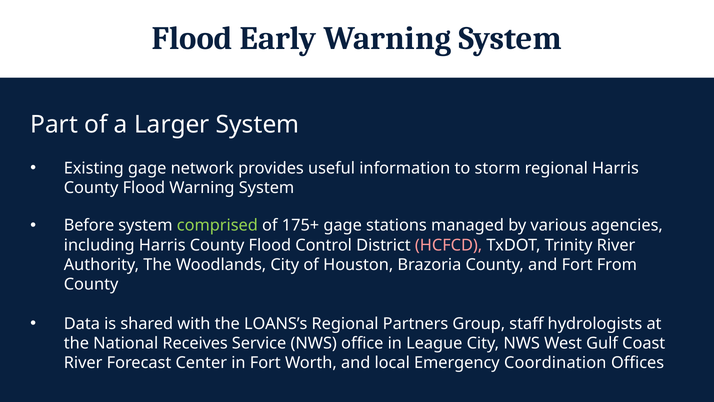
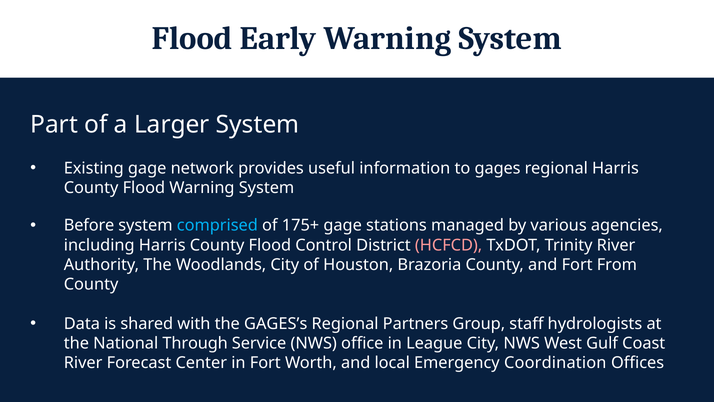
storm: storm -> gages (498, 168)
comprised colour: light green -> light blue (217, 225)
LOANS’s: LOANS’s -> GAGES’s (276, 323)
Receives: Receives -> Through (195, 343)
